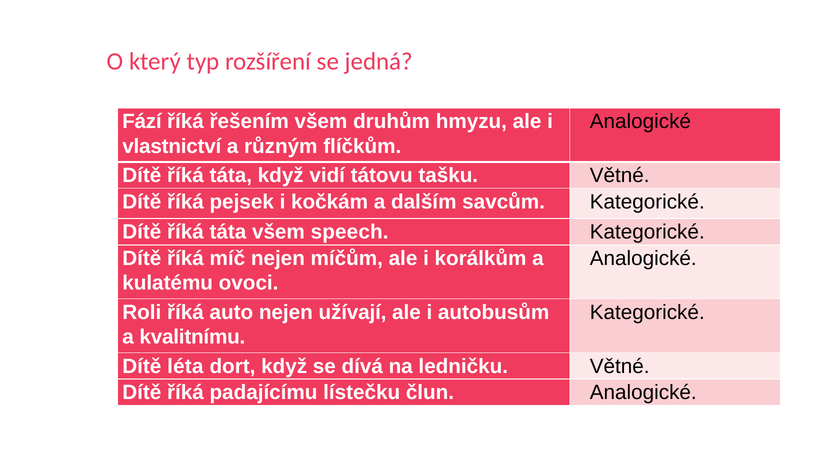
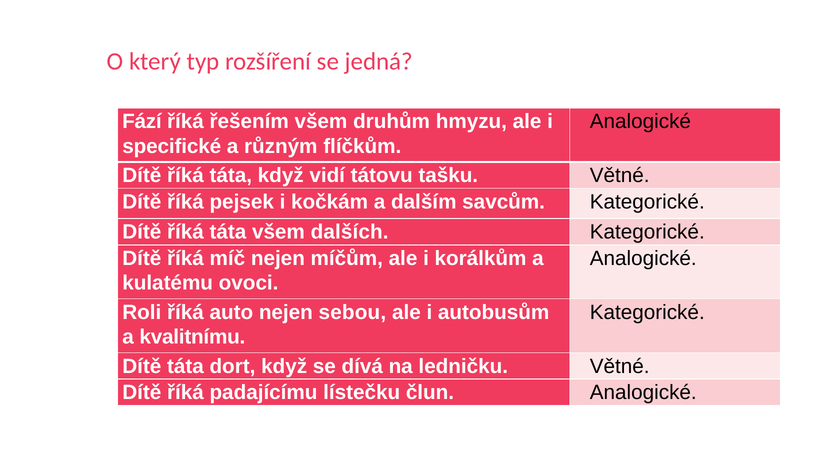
vlastnictví: vlastnictví -> specifické (172, 146)
speech: speech -> dalších (350, 232)
užívají: užívají -> sebou (352, 312)
Dítě léta: léta -> táta (185, 366)
